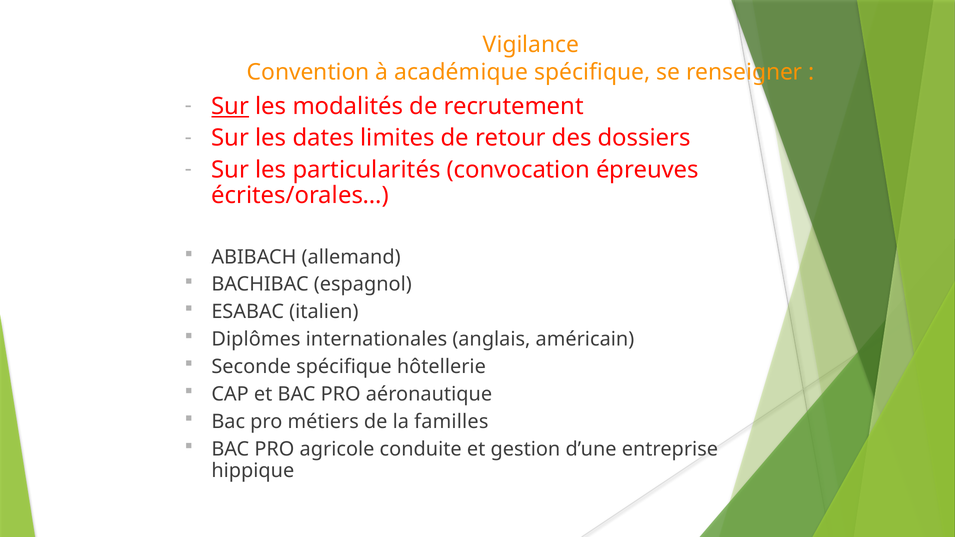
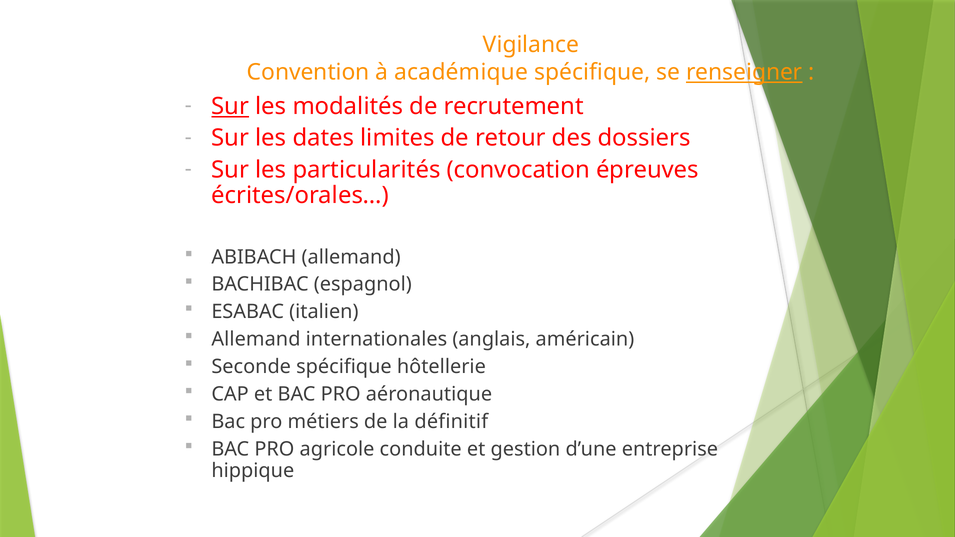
renseigner underline: none -> present (744, 72)
Diplômes: Diplômes -> Allemand (256, 339)
familles: familles -> définitif (451, 422)
